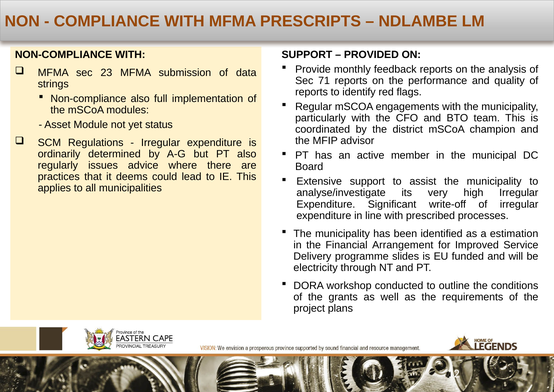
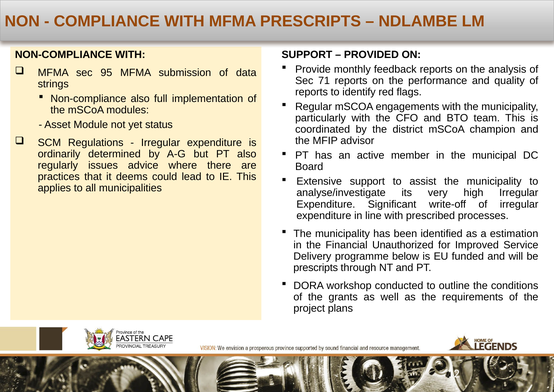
23: 23 -> 95 (106, 73)
Arrangement: Arrangement -> Unauthorized (403, 245)
slides: slides -> below (406, 256)
electricity: electricity -> prescripts (316, 267)
